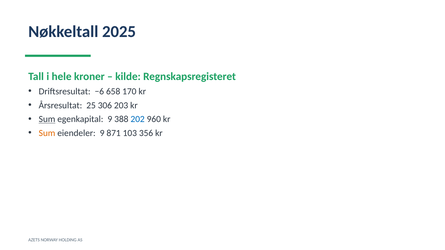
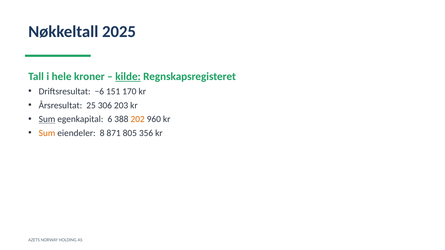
kilde underline: none -> present (128, 77)
658: 658 -> 151 (113, 92)
egenkapital 9: 9 -> 6 (110, 119)
202 colour: blue -> orange (138, 119)
eiendeler 9: 9 -> 8 (102, 133)
103: 103 -> 805 (130, 133)
